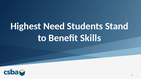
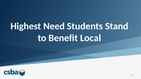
Skills: Skills -> Local (91, 38)
